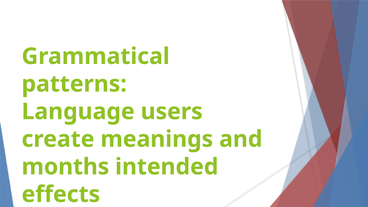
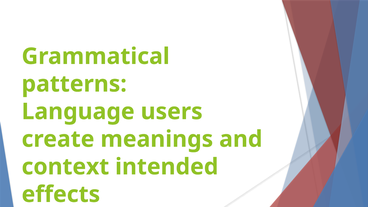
months: months -> context (65, 167)
